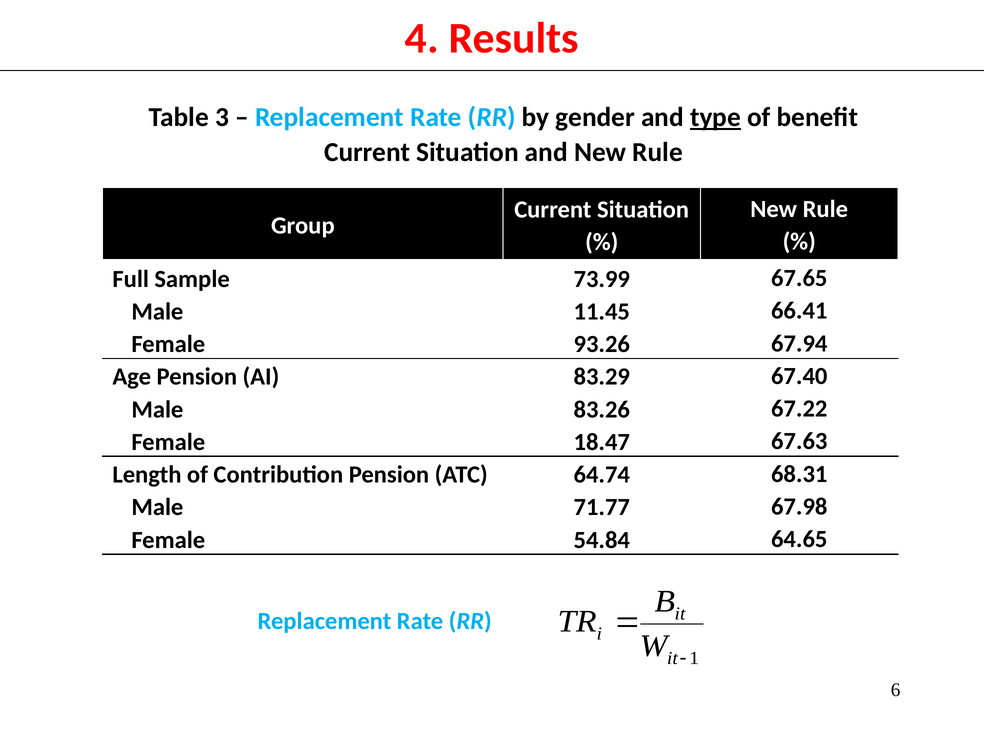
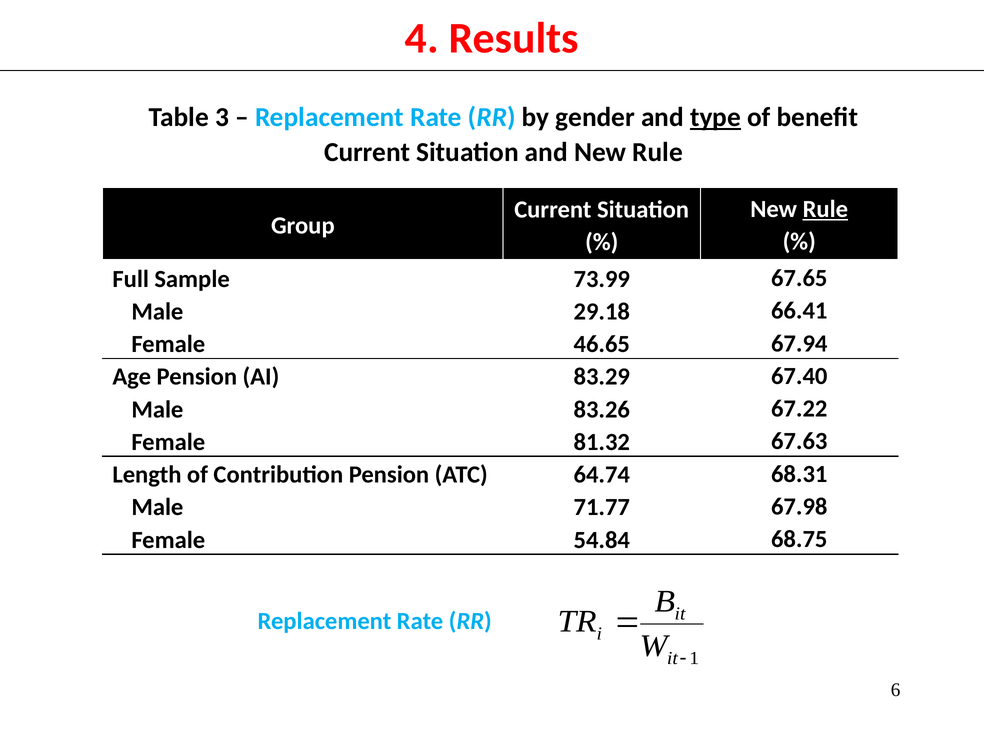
Rule underline: none -> present (825, 209)
11.45: 11.45 -> 29.18 (602, 312)
93.26: 93.26 -> 46.65 (602, 344)
18.47: 18.47 -> 81.32 (602, 442)
64.65: 64.65 -> 68.75 (799, 539)
